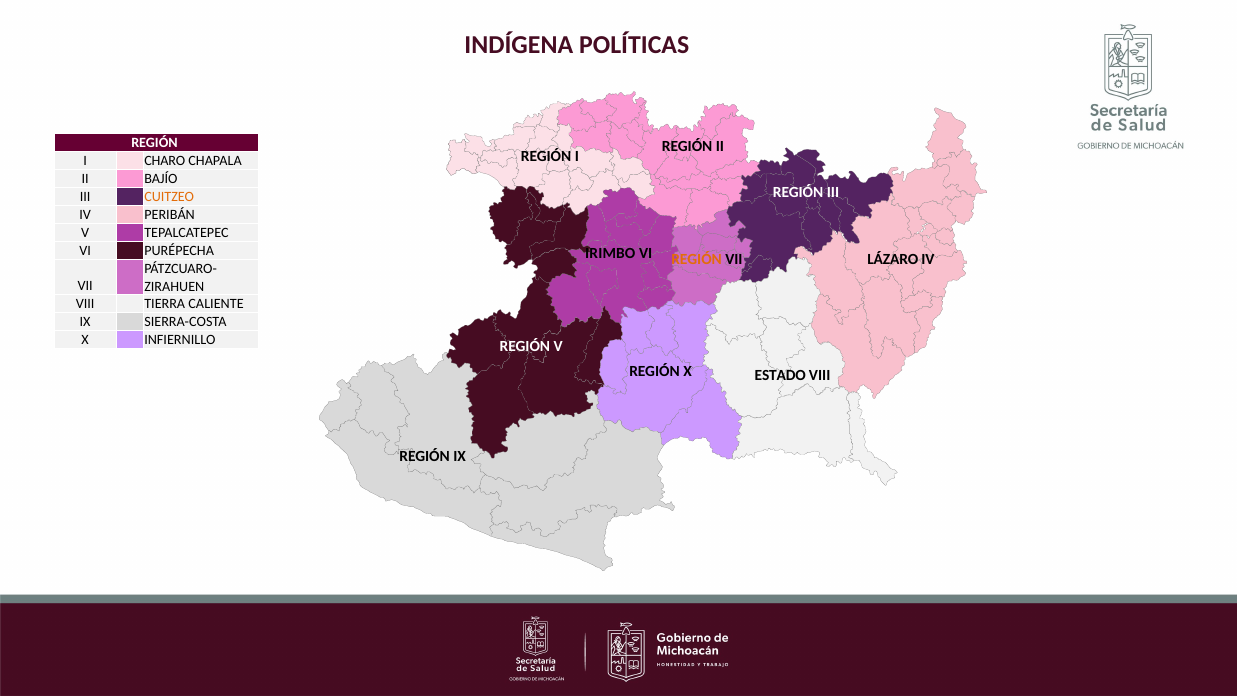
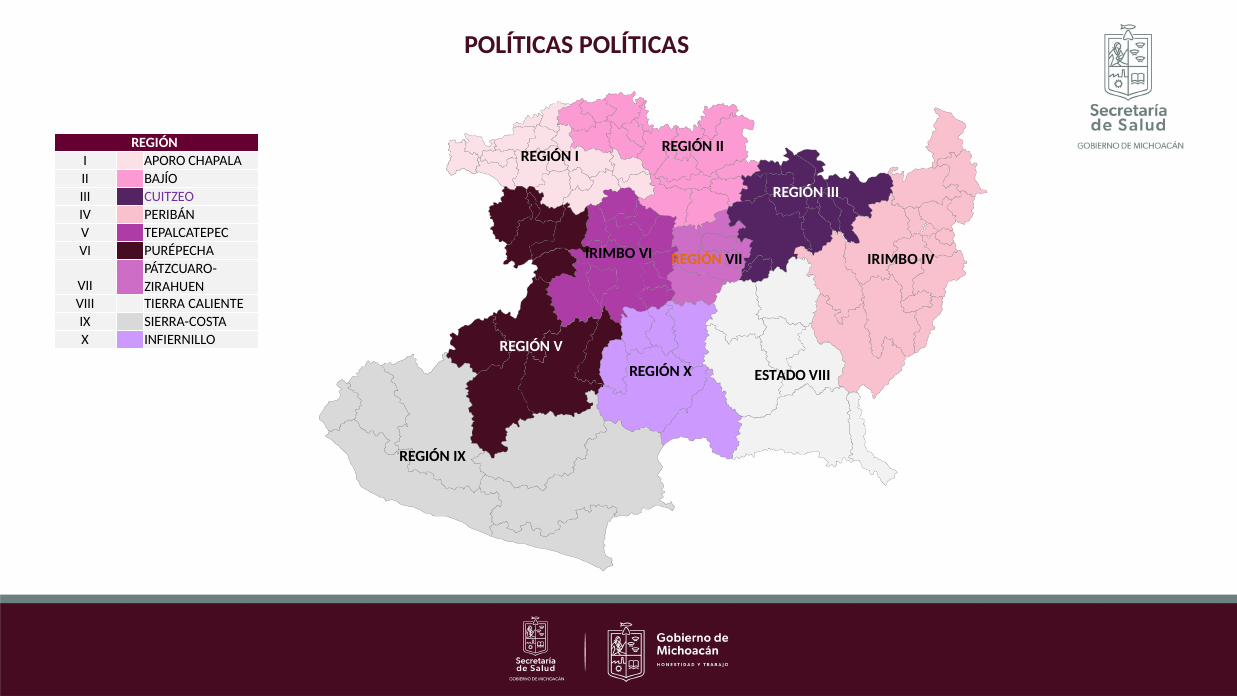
INDÍGENA: INDÍGENA -> POLÍTICAS (519, 45)
CHARO: CHARO -> APORO (165, 161)
CUITZEO colour: orange -> purple (169, 197)
LÁZARO: LÁZARO -> IRIMBO (893, 259)
